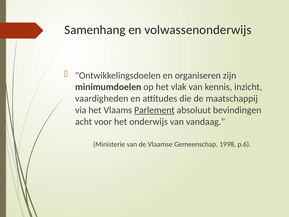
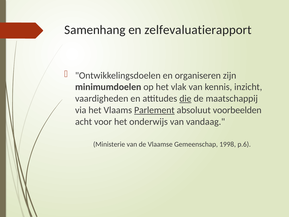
volwassenonderwijs: volwassenonderwijs -> zelfevaluatierapport (198, 30)
die underline: none -> present (185, 98)
bevindingen: bevindingen -> voorbeelden (237, 110)
